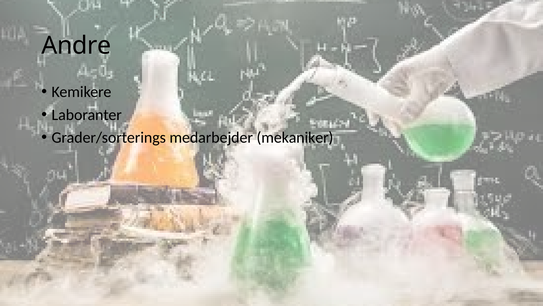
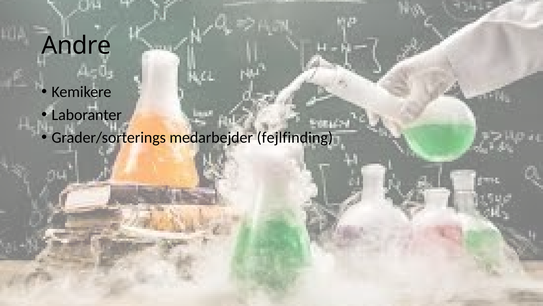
mekaniker: mekaniker -> fejlfinding (295, 137)
